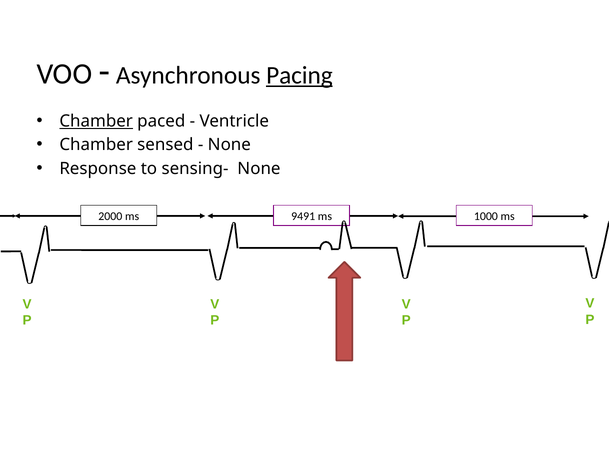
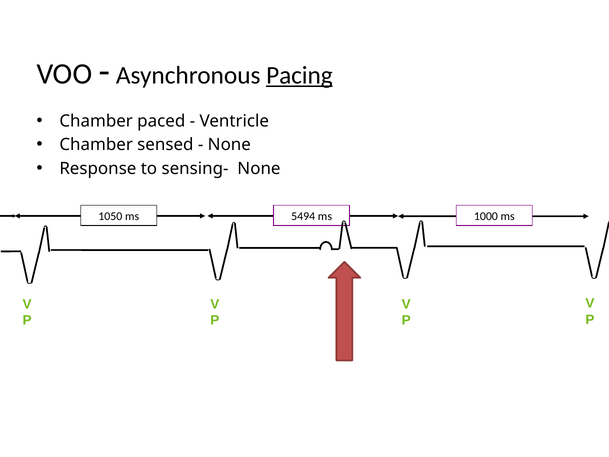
Chamber underline: present -> none (96, 121)
2000: 2000 -> 1050 (110, 216)
9491: 9491 -> 5494 (303, 216)
